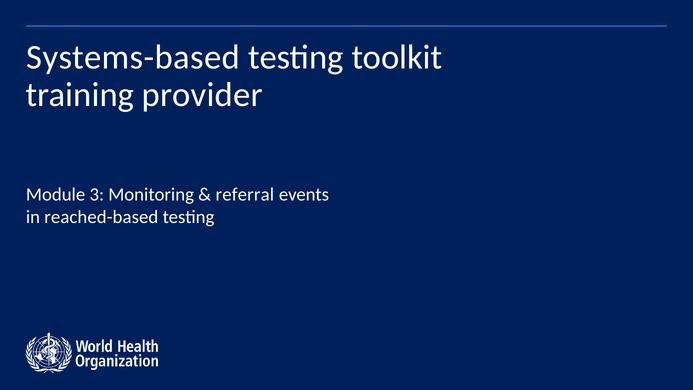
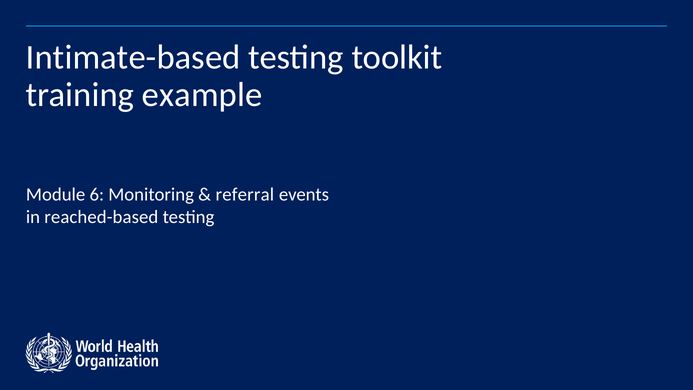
Systems-based: Systems-based -> Intimate-based (133, 57)
provider: provider -> example (202, 95)
3: 3 -> 6 (97, 195)
